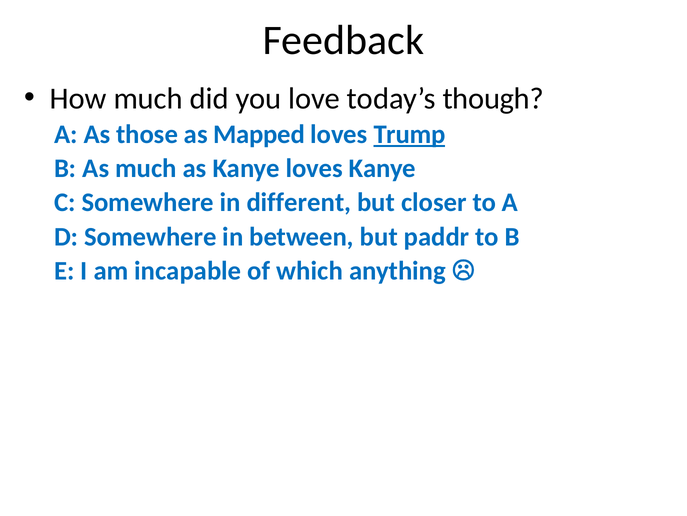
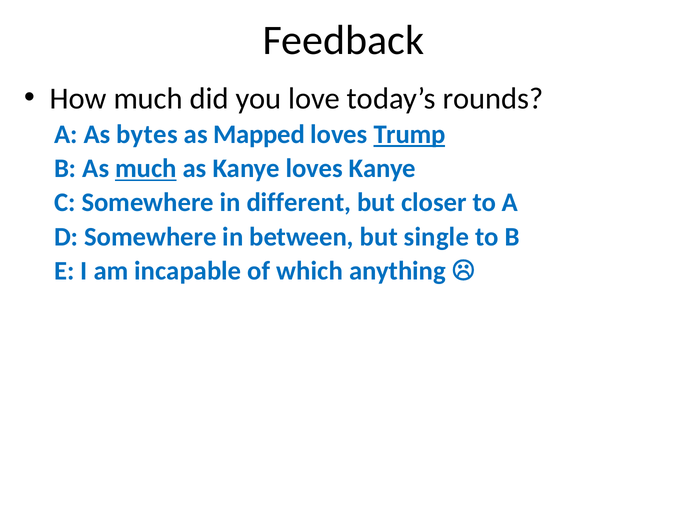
though: though -> rounds (493, 98)
those: those -> bytes (147, 134)
much underline: none -> present (146, 168)
paddr: paddr -> single (436, 236)
